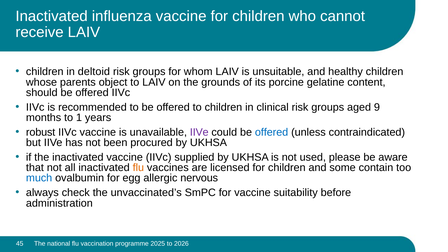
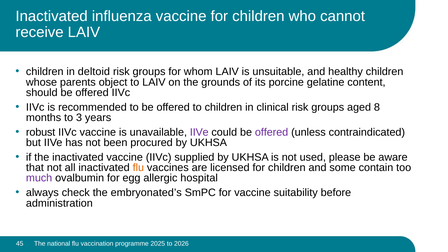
9: 9 -> 8 (377, 107)
1: 1 -> 3 (79, 118)
offered colour: blue -> purple (272, 132)
much colour: blue -> purple (39, 178)
nervous: nervous -> hospital (199, 178)
unvaccinated’s: unvaccinated’s -> embryonated’s (146, 193)
